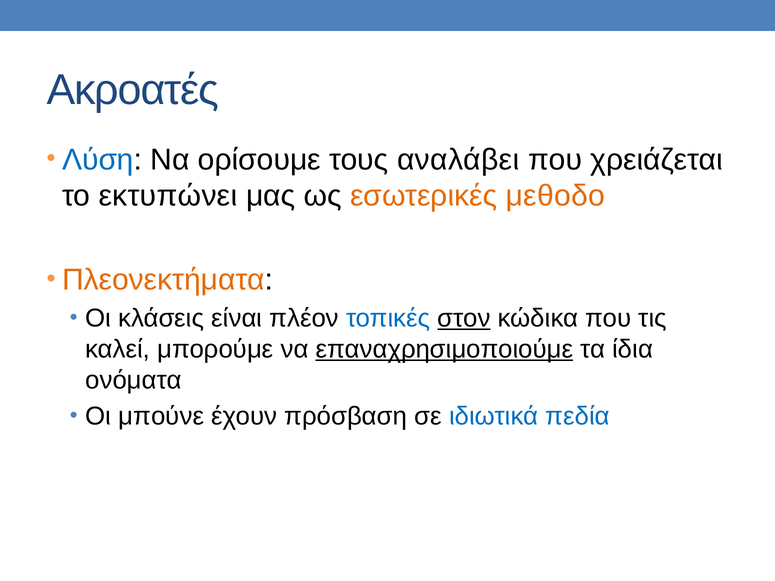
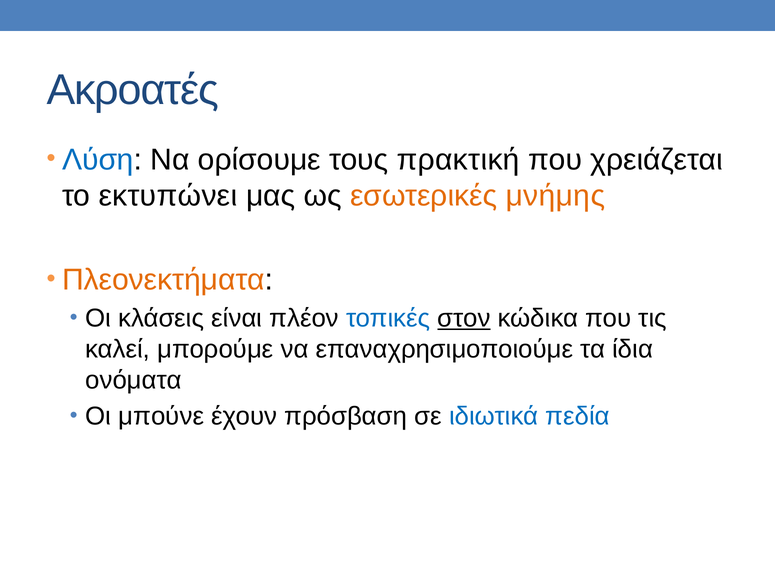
αναλάβει: αναλάβει -> πρακτική (458, 160)
μεθοδο: μεθοδο -> μνήμης (555, 196)
επαναχρησιμοποιούμε underline: present -> none (444, 349)
